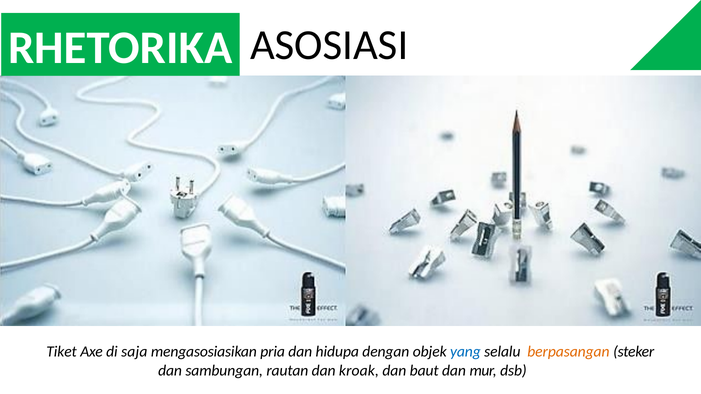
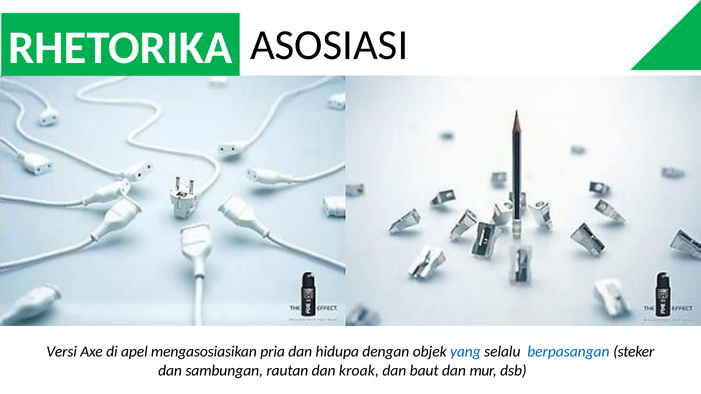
Tiket: Tiket -> Versi (62, 352)
saja: saja -> apel (134, 352)
berpasangan colour: orange -> blue (568, 352)
